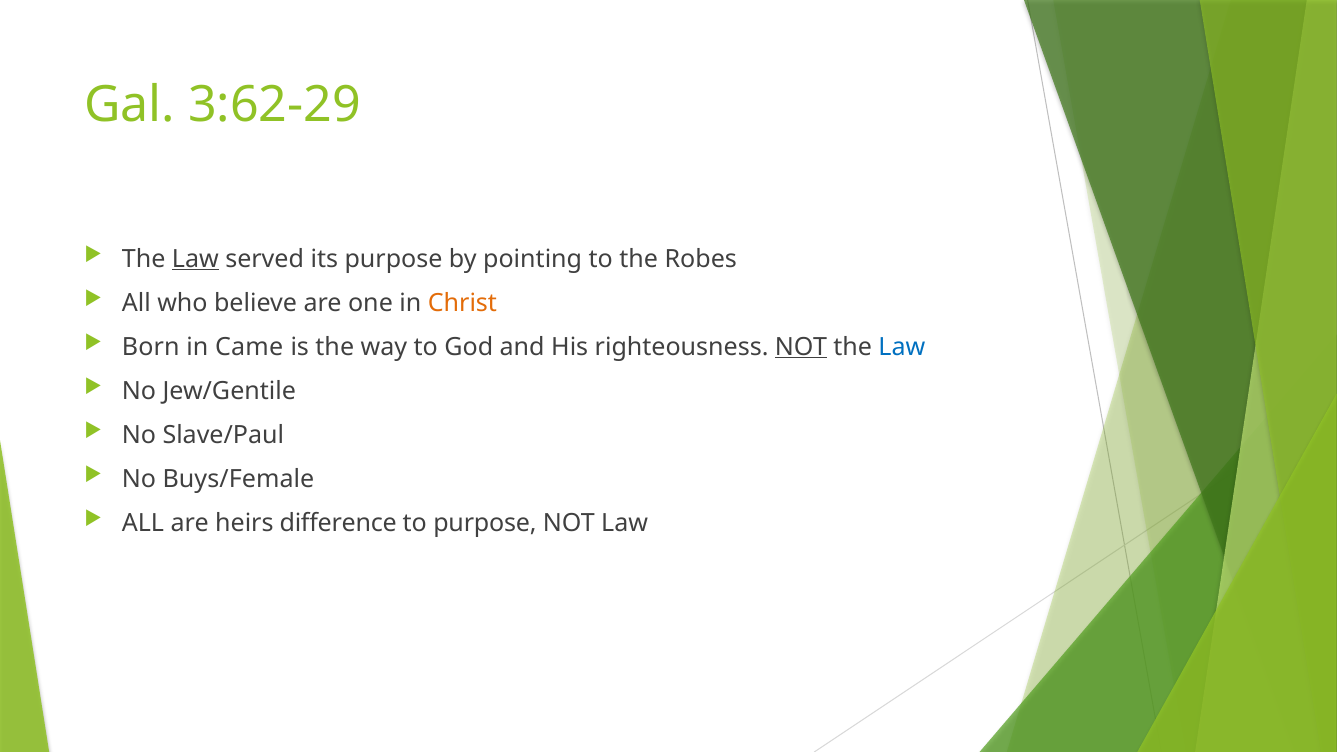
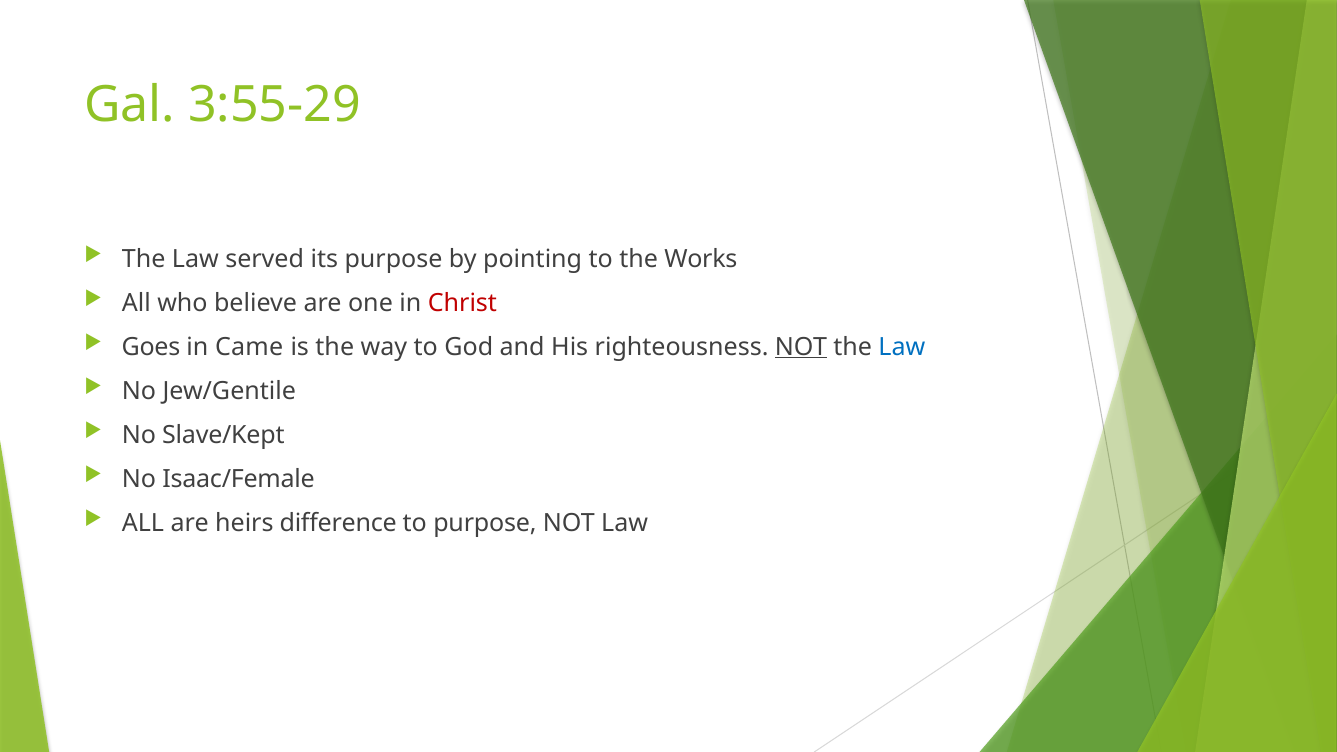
3:62-29: 3:62-29 -> 3:55-29 (275, 105)
Law underline: present -> none (195, 259)
Robes: Robes -> Works (701, 259)
Christ colour: orange -> red (462, 303)
Born: Born -> Goes (151, 347)
Slave/Paul: Slave/Paul -> Slave/Kept (223, 435)
Buys/Female: Buys/Female -> Isaac/Female (239, 479)
